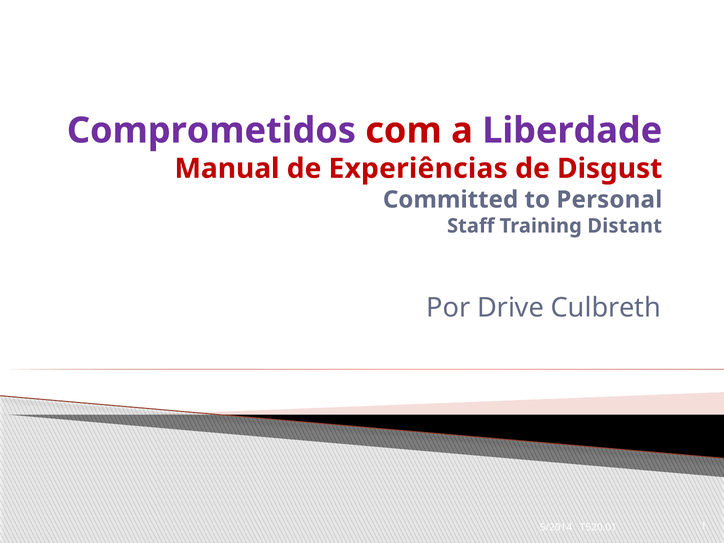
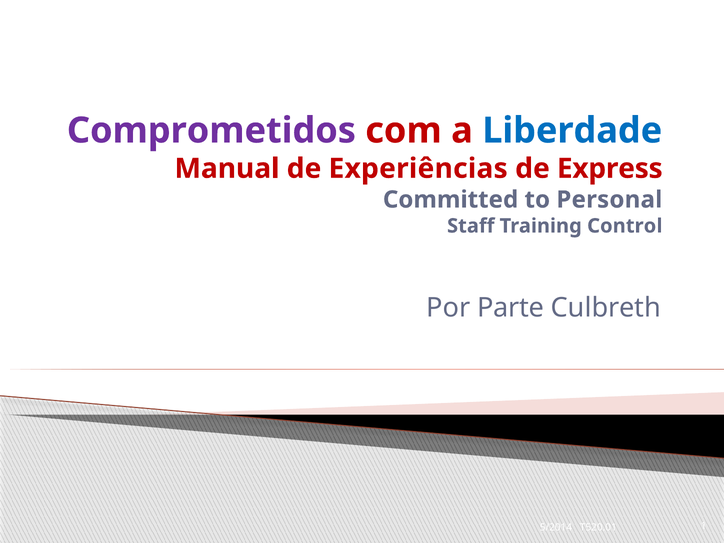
Liberdade colour: purple -> blue (572, 131)
Disgust: Disgust -> Express (610, 169)
Distant: Distant -> Control (625, 226)
Drive: Drive -> Parte (511, 308)
